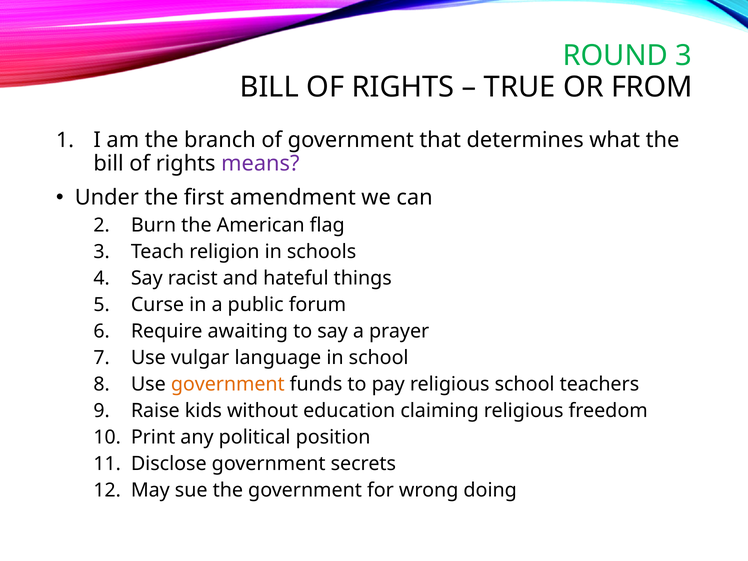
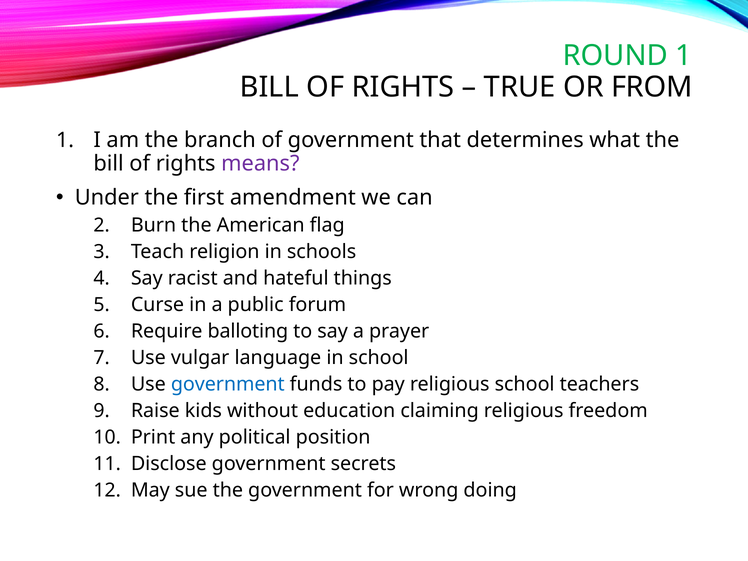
ROUND 3: 3 -> 1 (684, 56)
awaiting: awaiting -> balloting (248, 331)
government colour: orange -> blue (228, 384)
